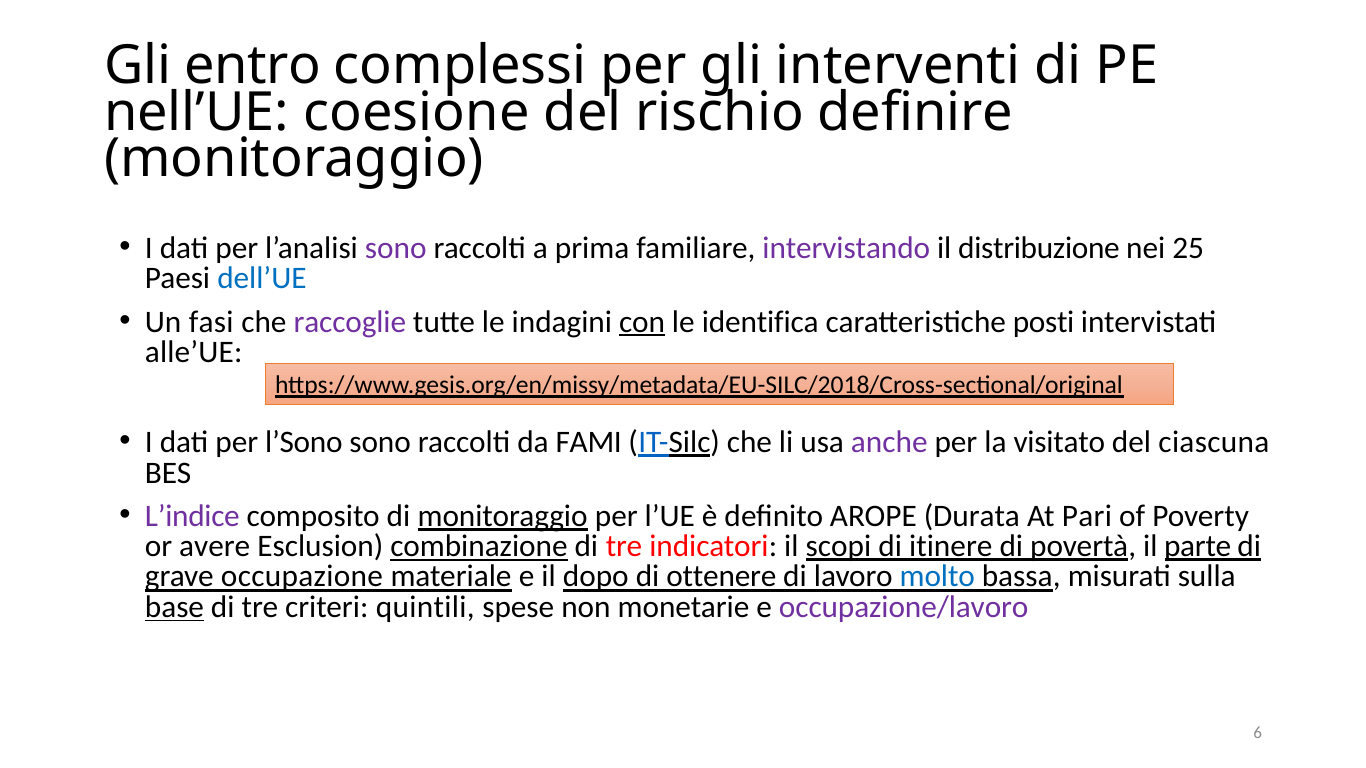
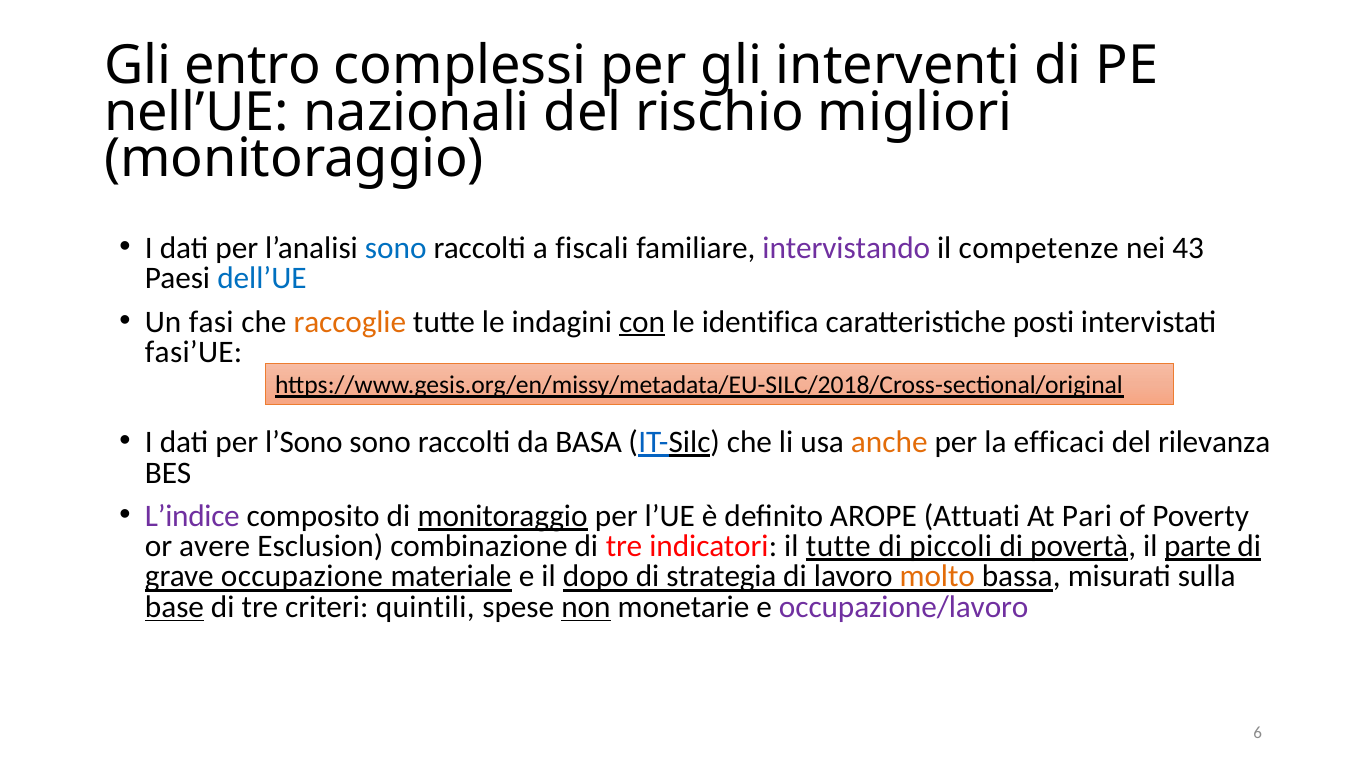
coesione: coesione -> nazionali (417, 112)
definire: definire -> migliori (915, 112)
sono colour: purple -> blue (396, 248)
prima: prima -> fiscali (592, 248)
distribuzione: distribuzione -> competenze (1039, 248)
25: 25 -> 43 (1188, 248)
raccoglie colour: purple -> orange (350, 322)
alle’UE: alle’UE -> fasi’UE (194, 352)
FAMI: FAMI -> BASA (589, 442)
anche colour: purple -> orange (889, 442)
visitato: visitato -> efficaci (1059, 442)
ciascuna: ciascuna -> rilevanza (1214, 442)
Durata: Durata -> Attuati (972, 516)
combinazione underline: present -> none (479, 547)
il scopi: scopi -> tutte (838, 547)
itinere: itinere -> piccoli (951, 547)
ottenere: ottenere -> strategia (721, 577)
molto colour: blue -> orange (937, 577)
non underline: none -> present (586, 607)
